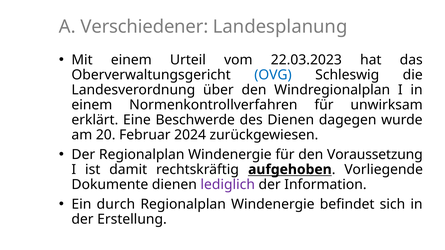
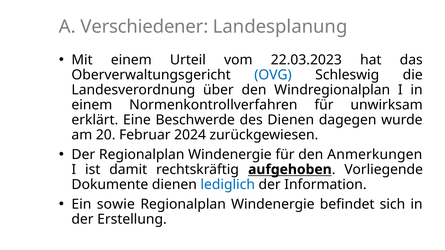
Voraussetzung: Voraussetzung -> Anmerkungen (375, 155)
lediglich colour: purple -> blue (228, 185)
durch: durch -> sowie (116, 204)
